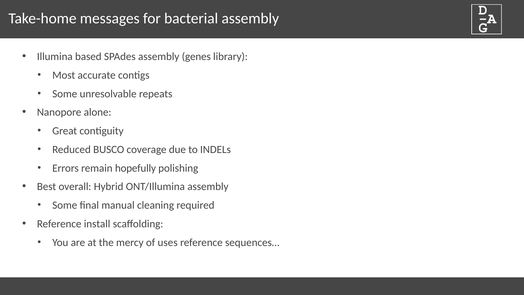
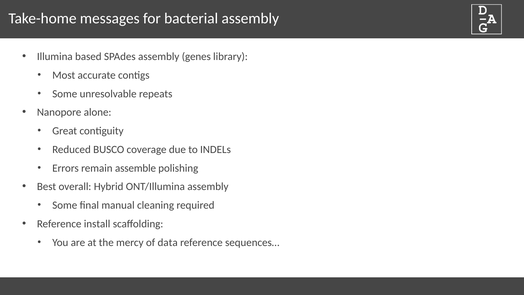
hopefully: hopefully -> assemble (135, 168)
uses: uses -> data (168, 242)
